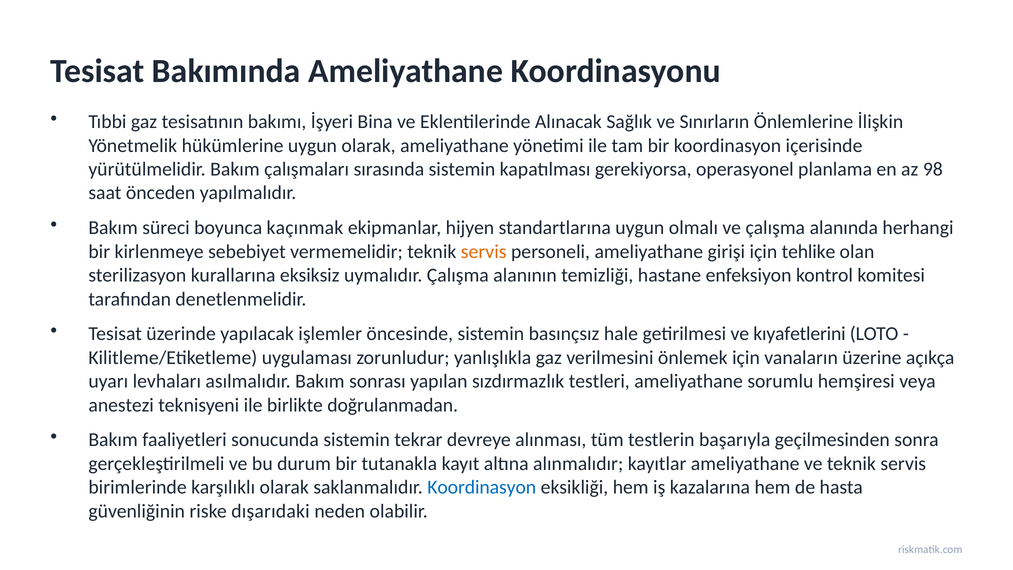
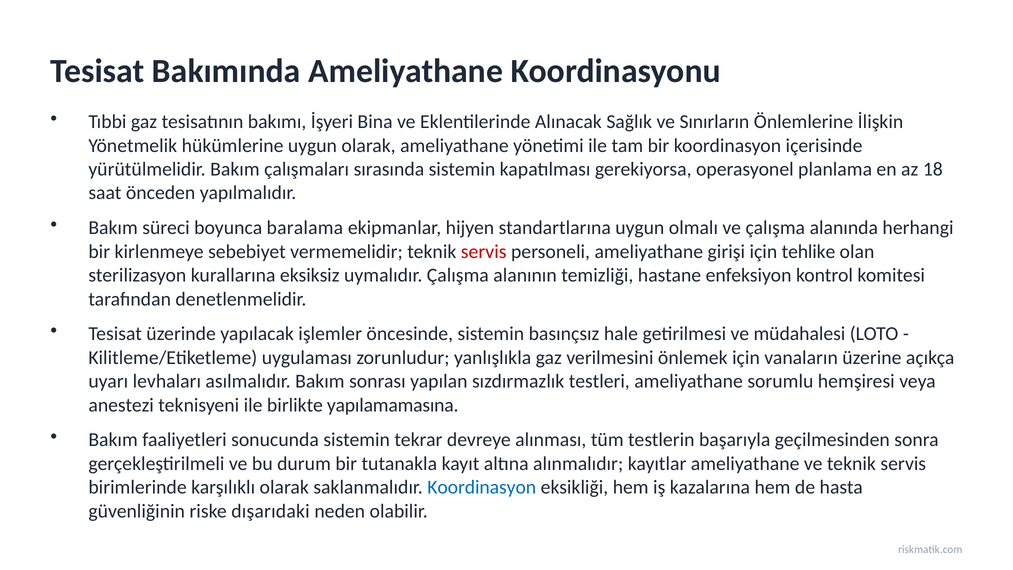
98: 98 -> 18 (933, 169)
kaçınmak: kaçınmak -> baralama (305, 228)
servis colour: orange -> red (484, 252)
kıyafetlerini: kıyafetlerini -> müdahalesi (799, 334)
doğrulanmadan: doğrulanmadan -> yapılamamasına (393, 405)
